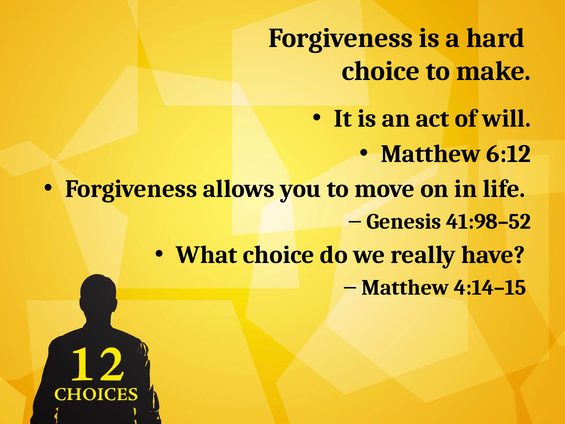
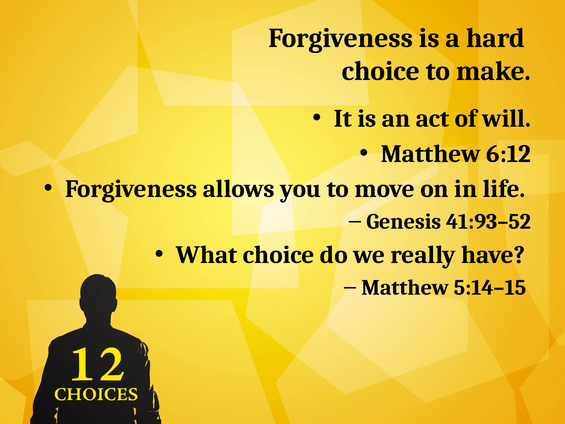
41:98–52: 41:98–52 -> 41:93–52 (488, 221)
4:14–15: 4:14–15 -> 5:14–15 (490, 287)
